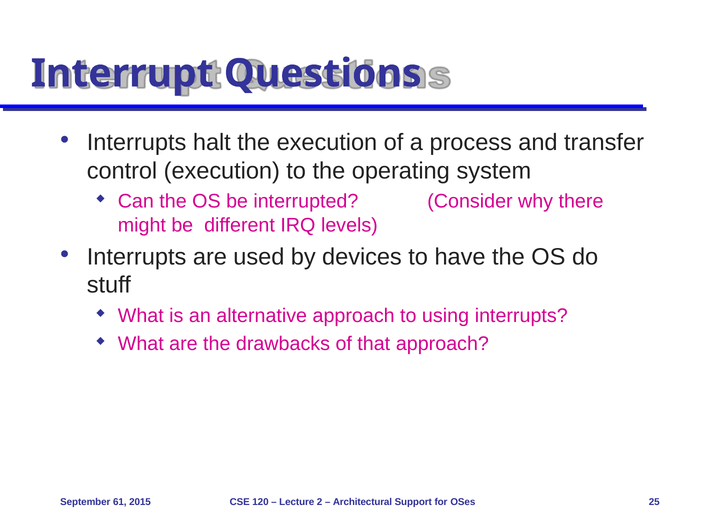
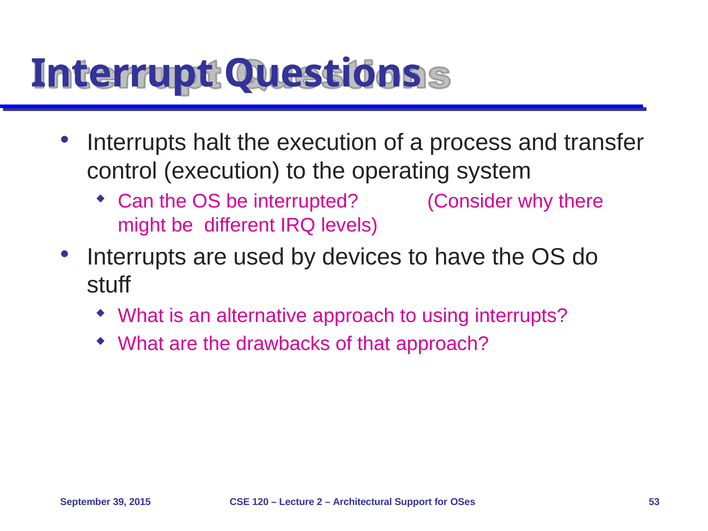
61: 61 -> 39 (120, 502)
25: 25 -> 53 (654, 502)
